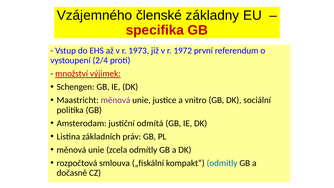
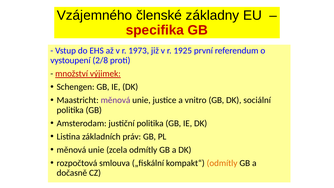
1972: 1972 -> 1925 (183, 51)
2/4: 2/4 -> 2/8 (100, 60)
justiční odmítá: odmítá -> politika (150, 123)
odmítly colour: blue -> orange (222, 163)
